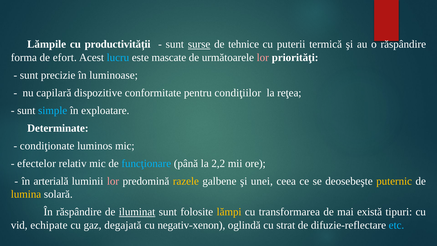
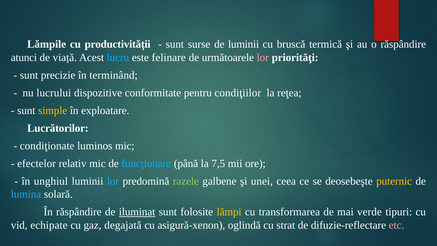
surse underline: present -> none (199, 44)
de tehnice: tehnice -> luminii (244, 44)
puterii: puterii -> bruscă (291, 44)
forma: forma -> atunci (24, 57)
efort: efort -> viață (65, 57)
mascate: mascate -> felinare (169, 57)
luminoase: luminoase -> terminând (114, 75)
capilară: capilară -> lucrului (54, 93)
simple colour: light blue -> yellow (53, 110)
Determinate: Determinate -> Lucrătorilor (58, 128)
2,2: 2,2 -> 7,5 (218, 163)
arterială: arterială -> unghiul (51, 181)
lor colour: pink -> light blue (113, 181)
razele colour: yellow -> light green (186, 181)
lumina colour: yellow -> light blue (26, 194)
există: există -> verde (369, 212)
negativ-xenon: negativ-xenon -> asigură-xenon (191, 225)
etc colour: light blue -> pink (396, 225)
